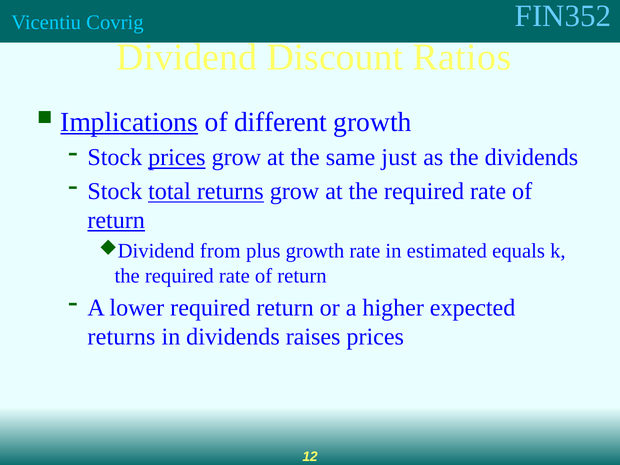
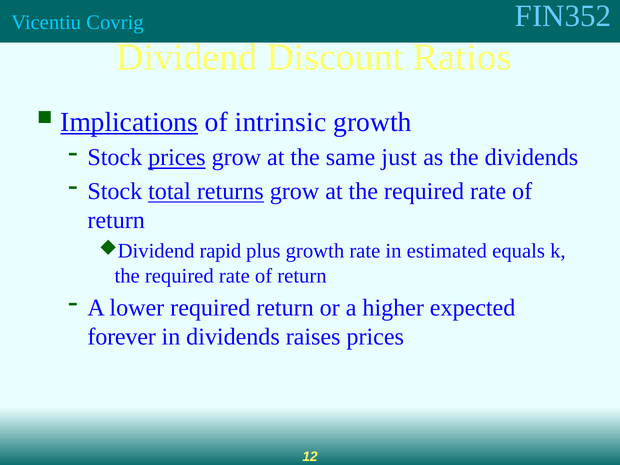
different: different -> intrinsic (281, 122)
return underline: present -> none (116, 220)
from: from -> rapid (220, 251)
returns: returns -> forever (122, 337)
